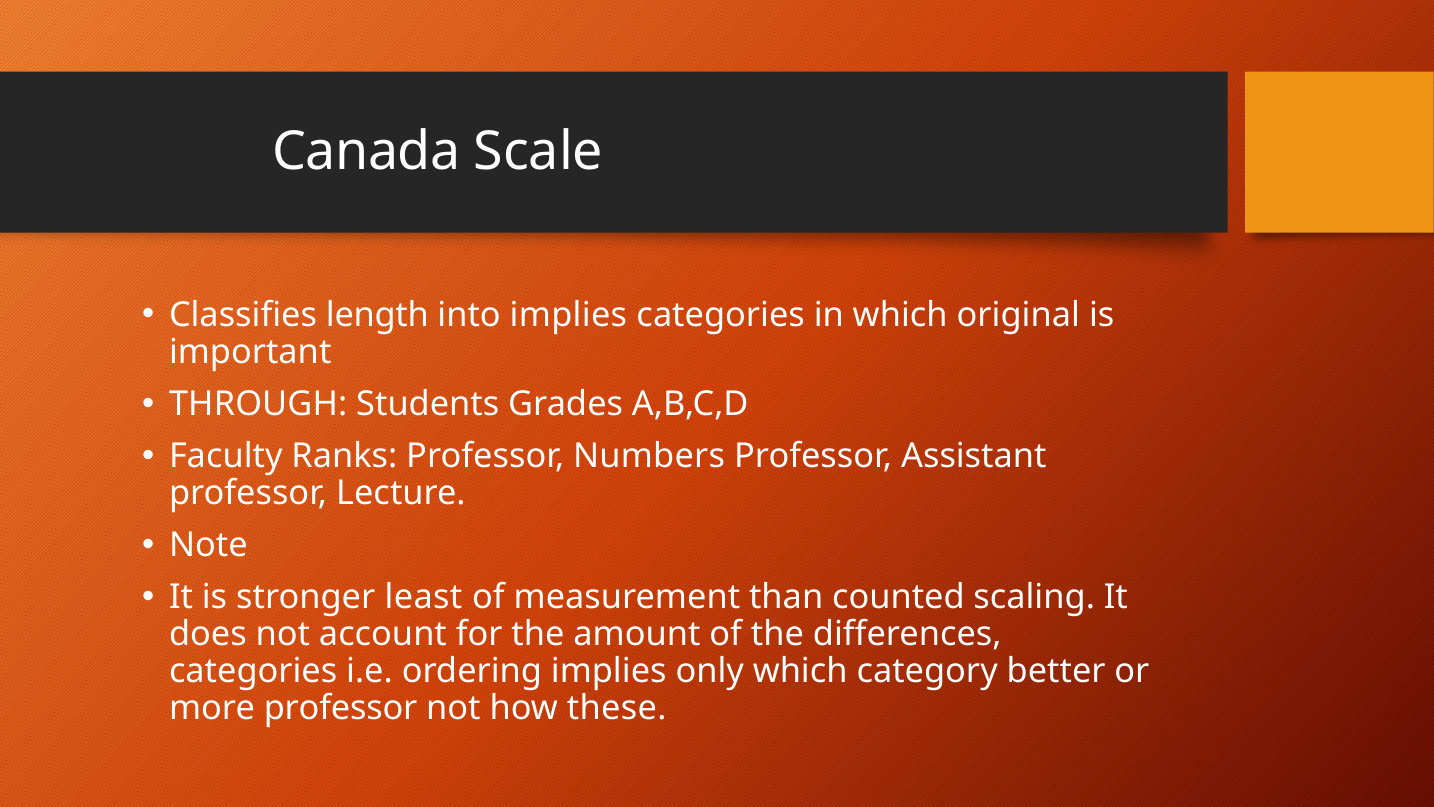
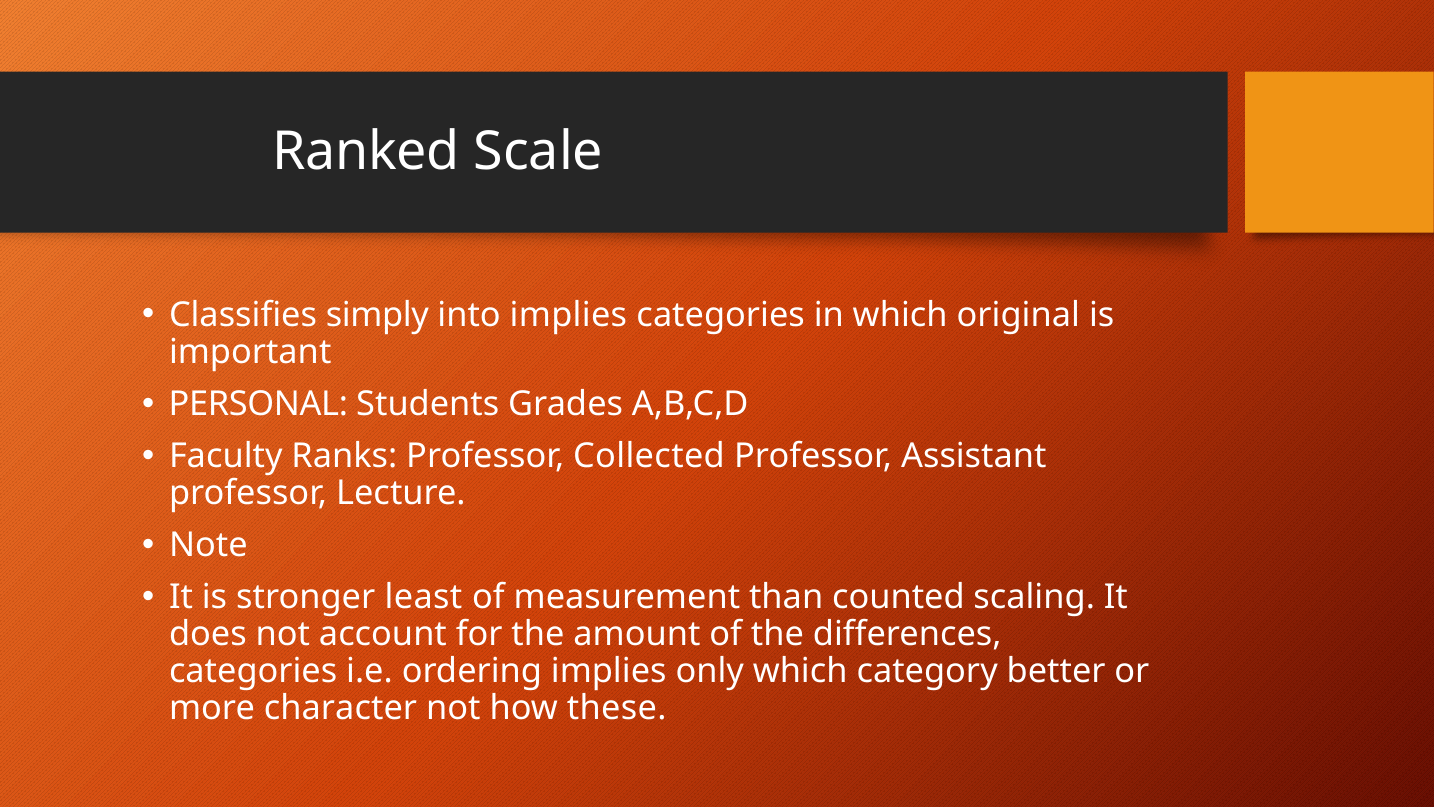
Canada: Canada -> Ranked (366, 152)
length: length -> simply (377, 315)
THROUGH: THROUGH -> PERSONAL (258, 404)
Numbers: Numbers -> Collected (649, 456)
more professor: professor -> character (340, 708)
